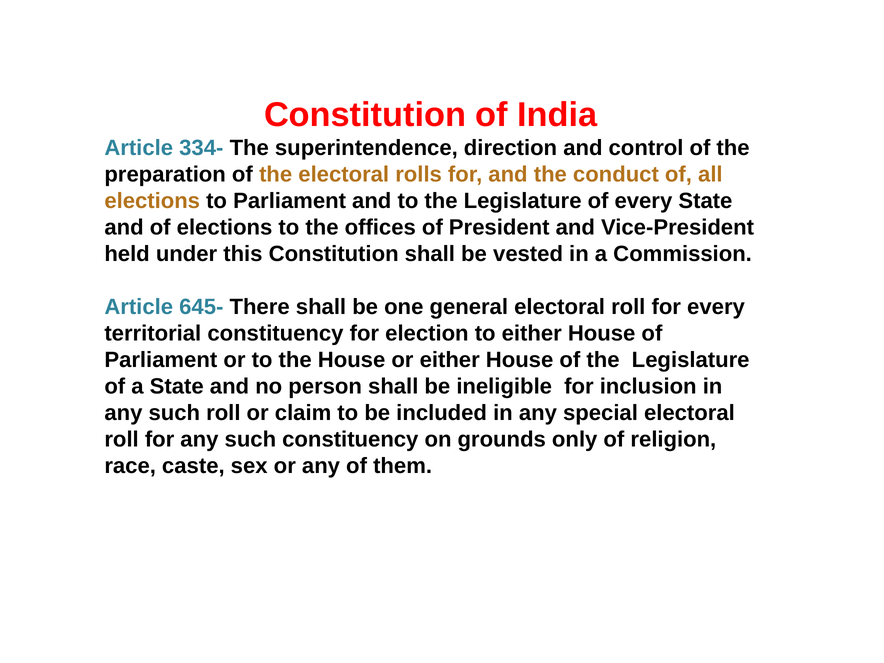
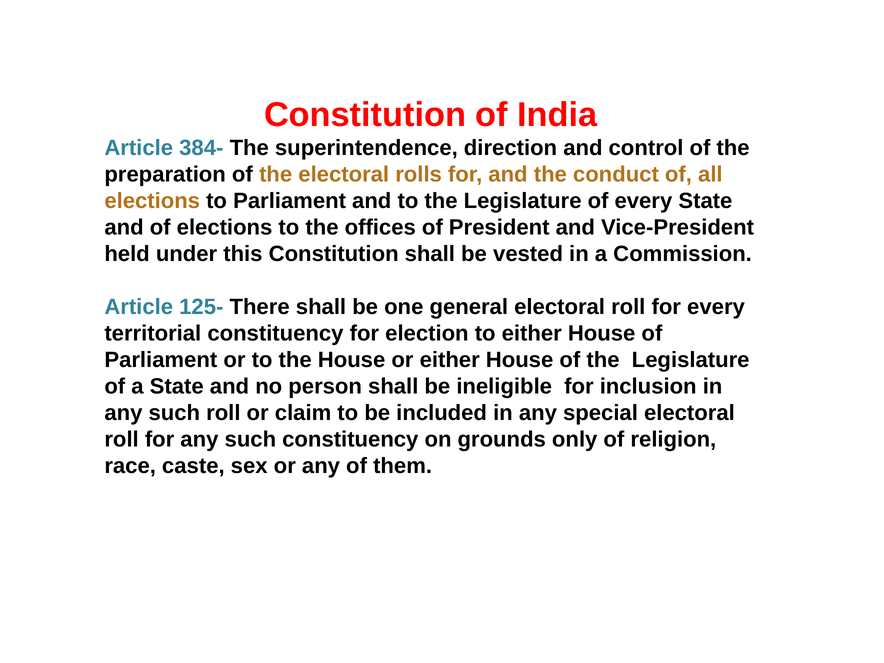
334-: 334- -> 384- (201, 148)
645-: 645- -> 125- (201, 307)
